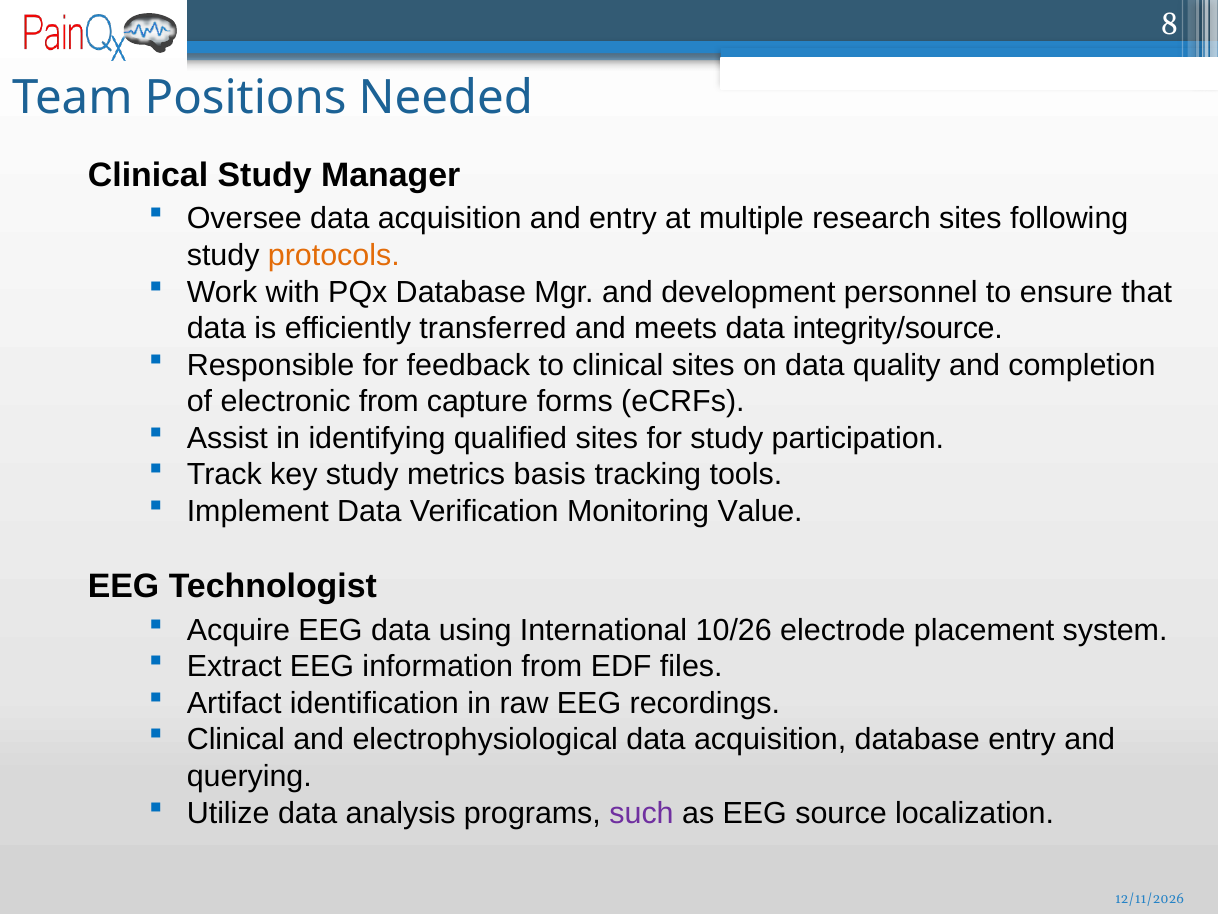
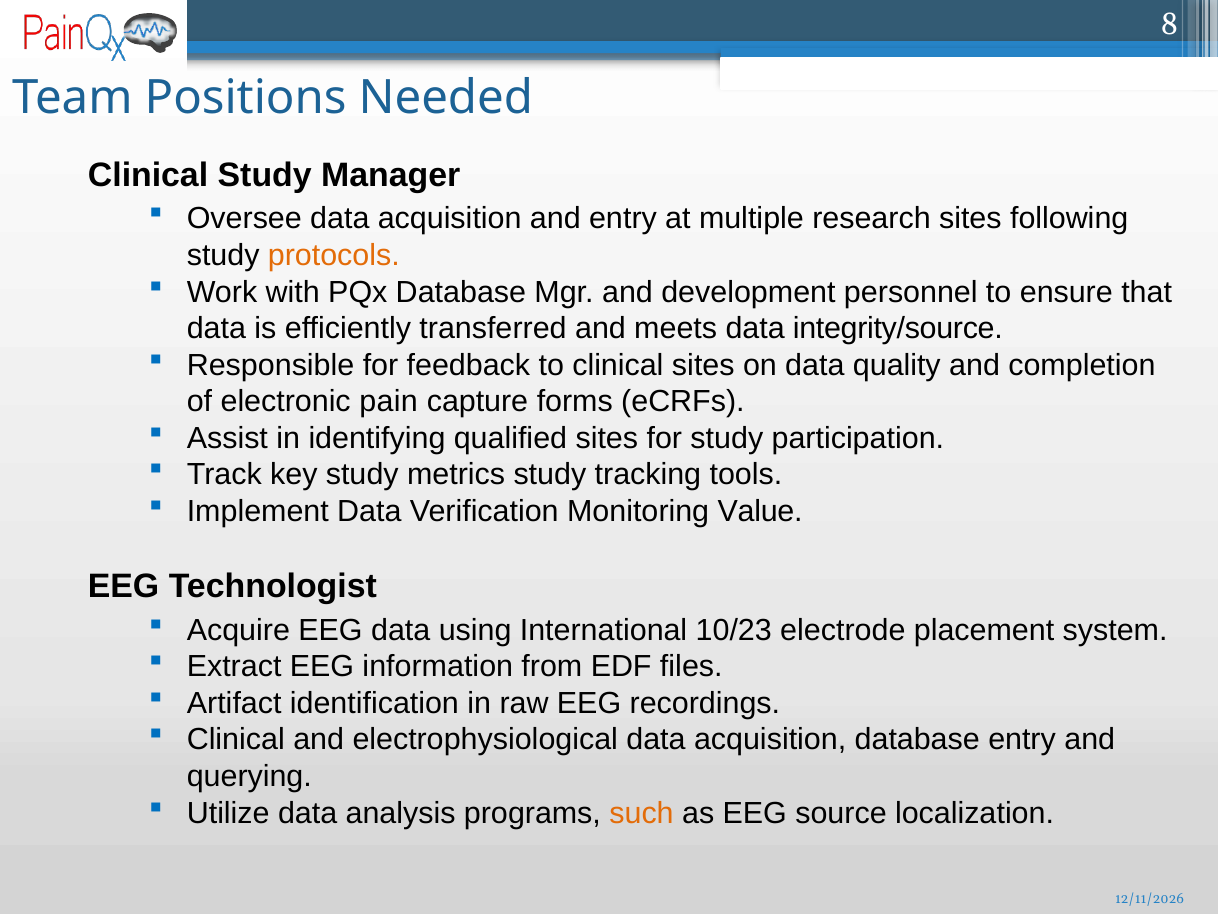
electronic from: from -> pain (389, 401)
metrics basis: basis -> study (550, 475)
10/26: 10/26 -> 10/23 (734, 630)
such colour: purple -> orange (642, 813)
